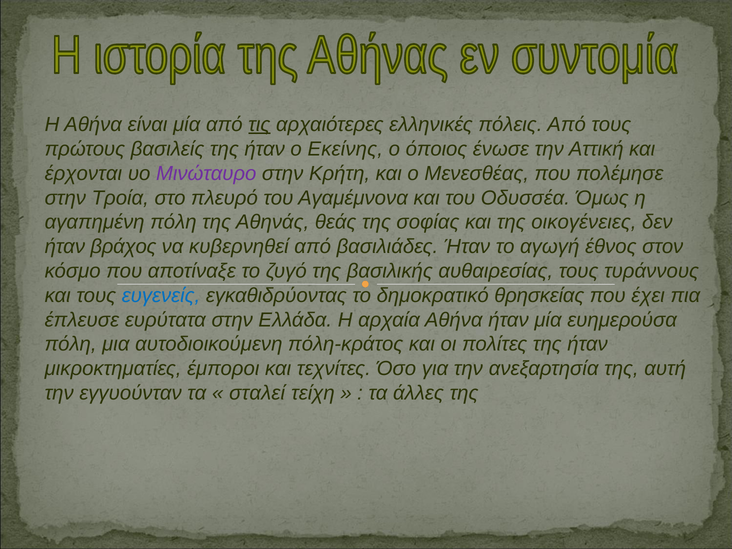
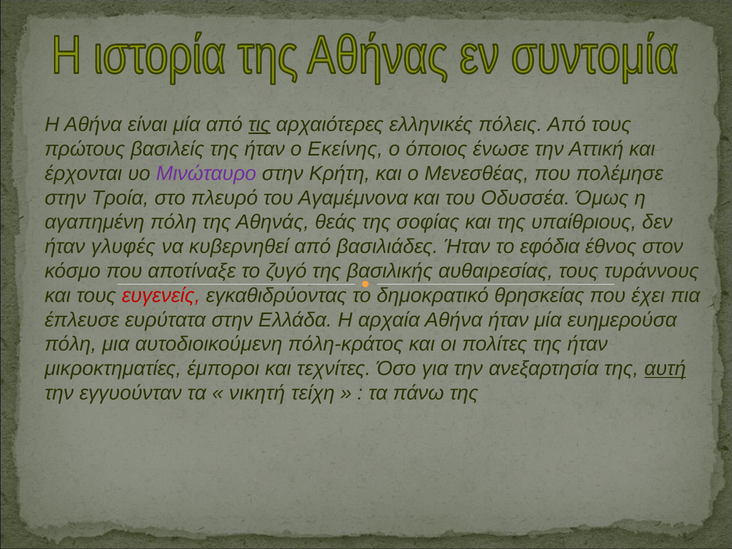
οικογένειες: οικογένειες -> υπαίθριους (584, 222)
βράχος: βράχος -> γλυφές (123, 247)
αγωγή: αγωγή -> εφόδια (550, 247)
ευγενείς colour: blue -> red (161, 295)
αυτή underline: none -> present (665, 369)
σταλεί: σταλεί -> νικητή (257, 393)
άλλες: άλλες -> πάνω (419, 393)
